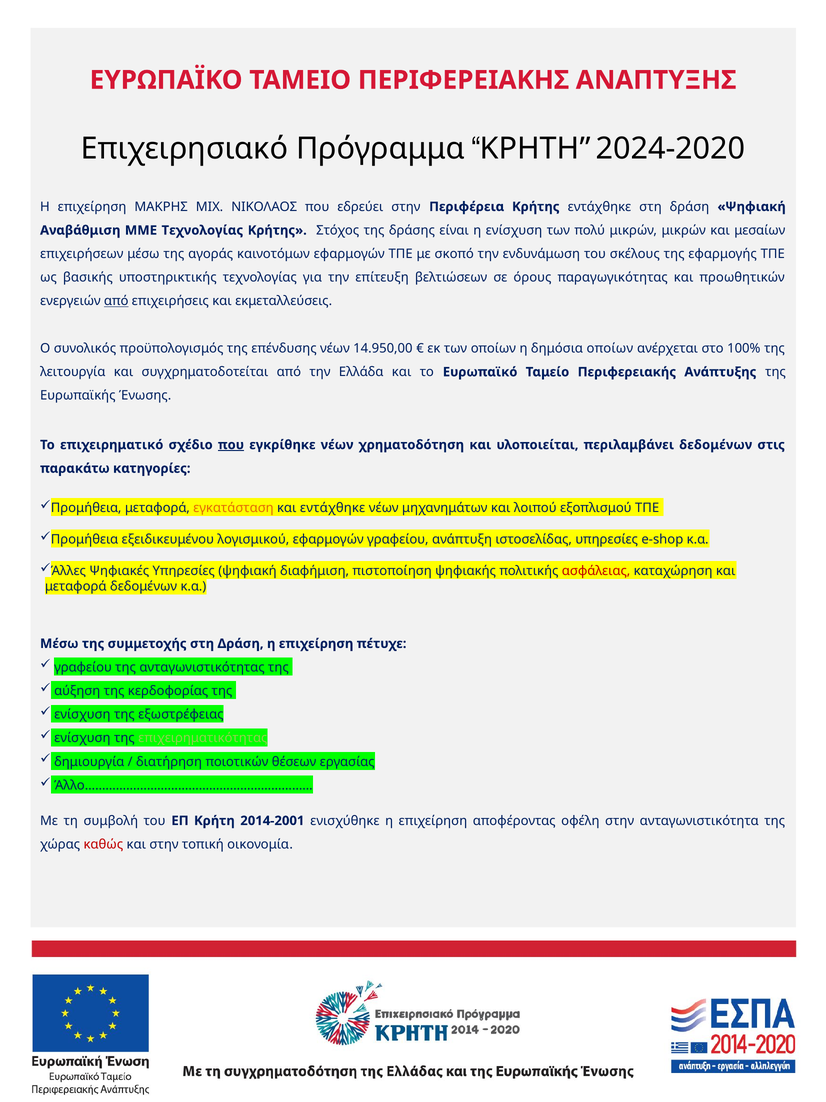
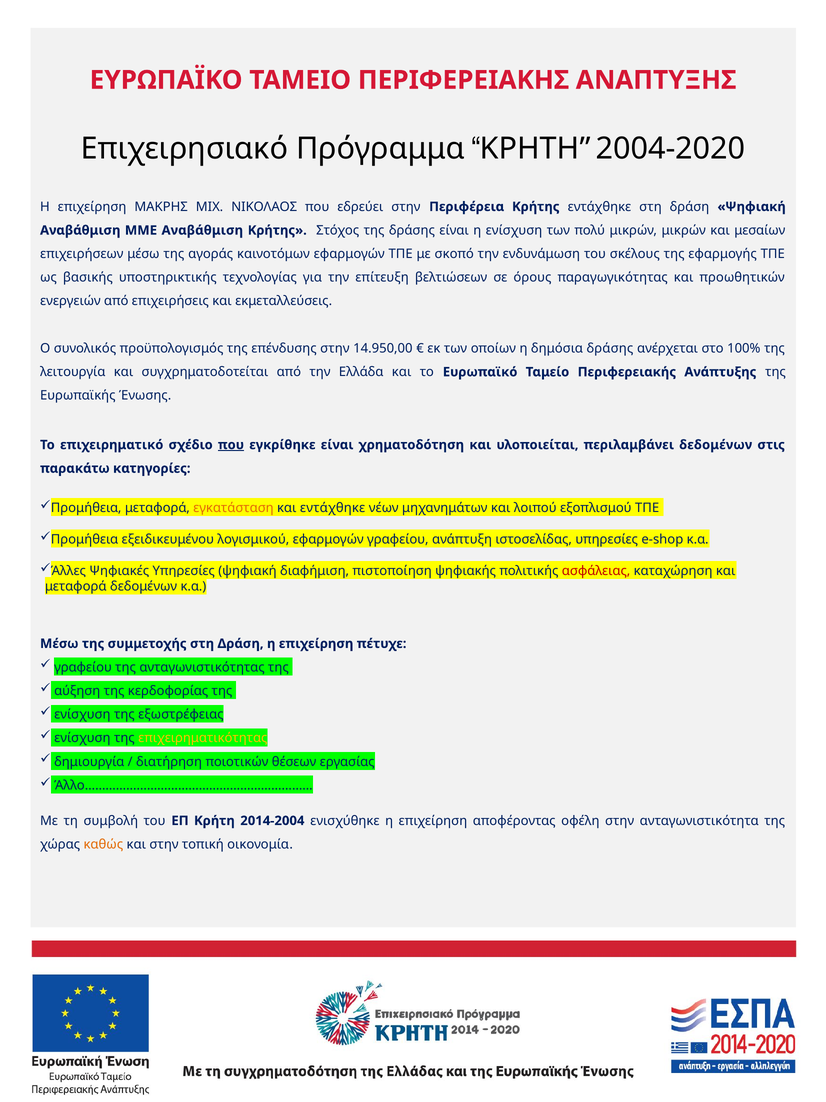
2024-2020: 2024-2020 -> 2004-2020 (670, 149)
ΜΜΕ Τεχνολογίας: Τεχνολογίας -> Αναβάθμιση (202, 230)
από underline: present -> none (116, 301)
επένδυσης νέων: νέων -> στην (335, 348)
δημόσια οποίων: οποίων -> δράσης (610, 348)
εγκρίθηκε νέων: νέων -> είναι (337, 445)
επιχειρηματικότητας colour: light green -> yellow (203, 738)
2014-2001: 2014-2001 -> 2014-2004 (272, 820)
καθώς colour: red -> orange (103, 844)
